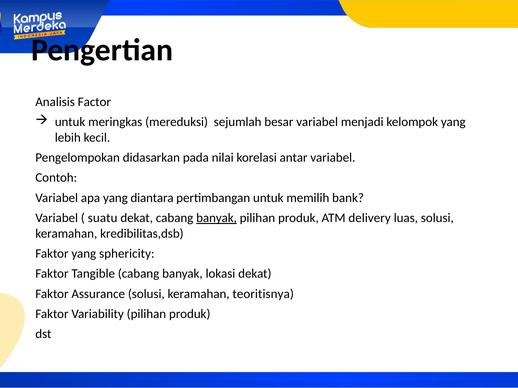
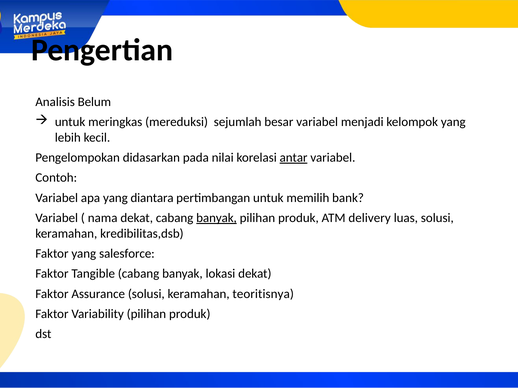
Factor: Factor -> Belum (94, 102)
antar underline: none -> present (294, 158)
suatu: suatu -> nama (103, 218)
sphericity: sphericity -> salesforce (127, 254)
